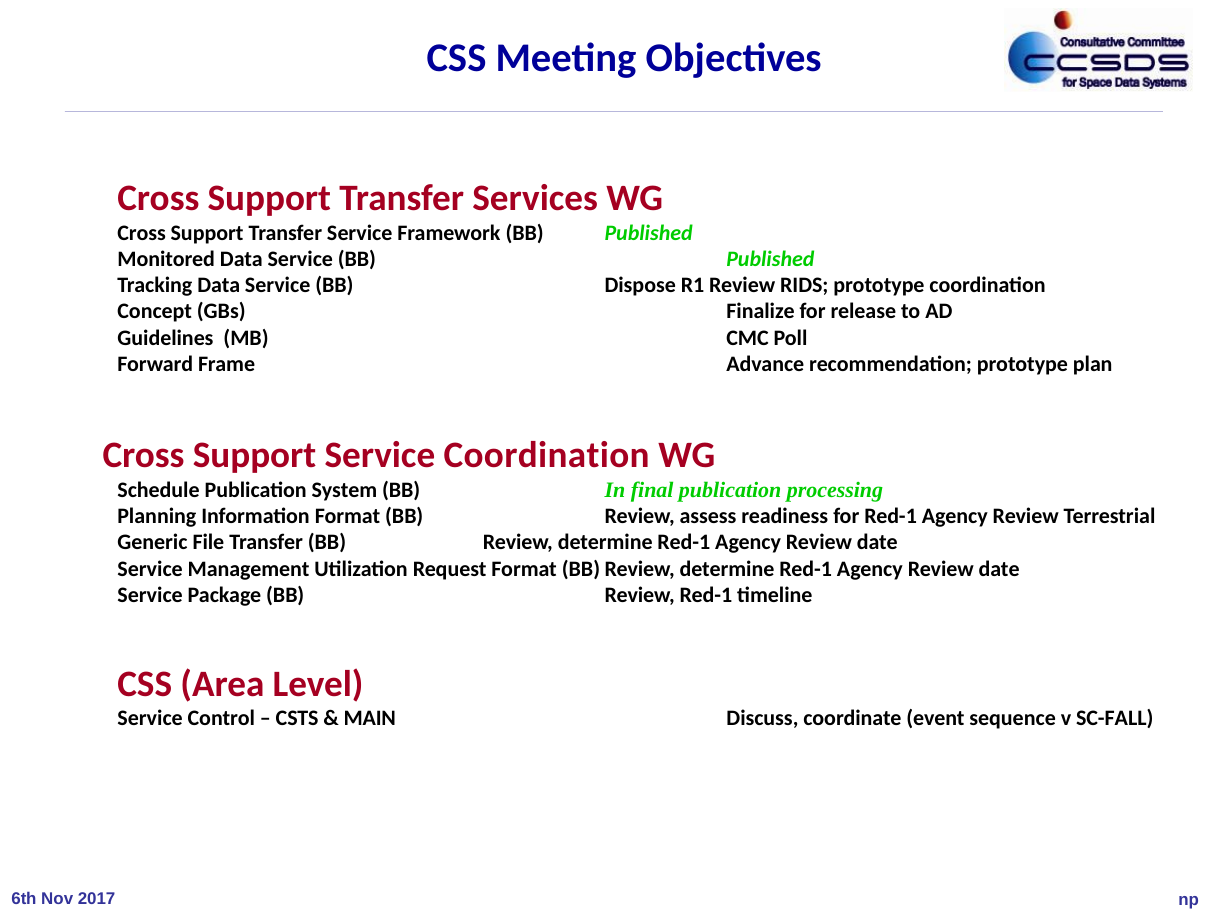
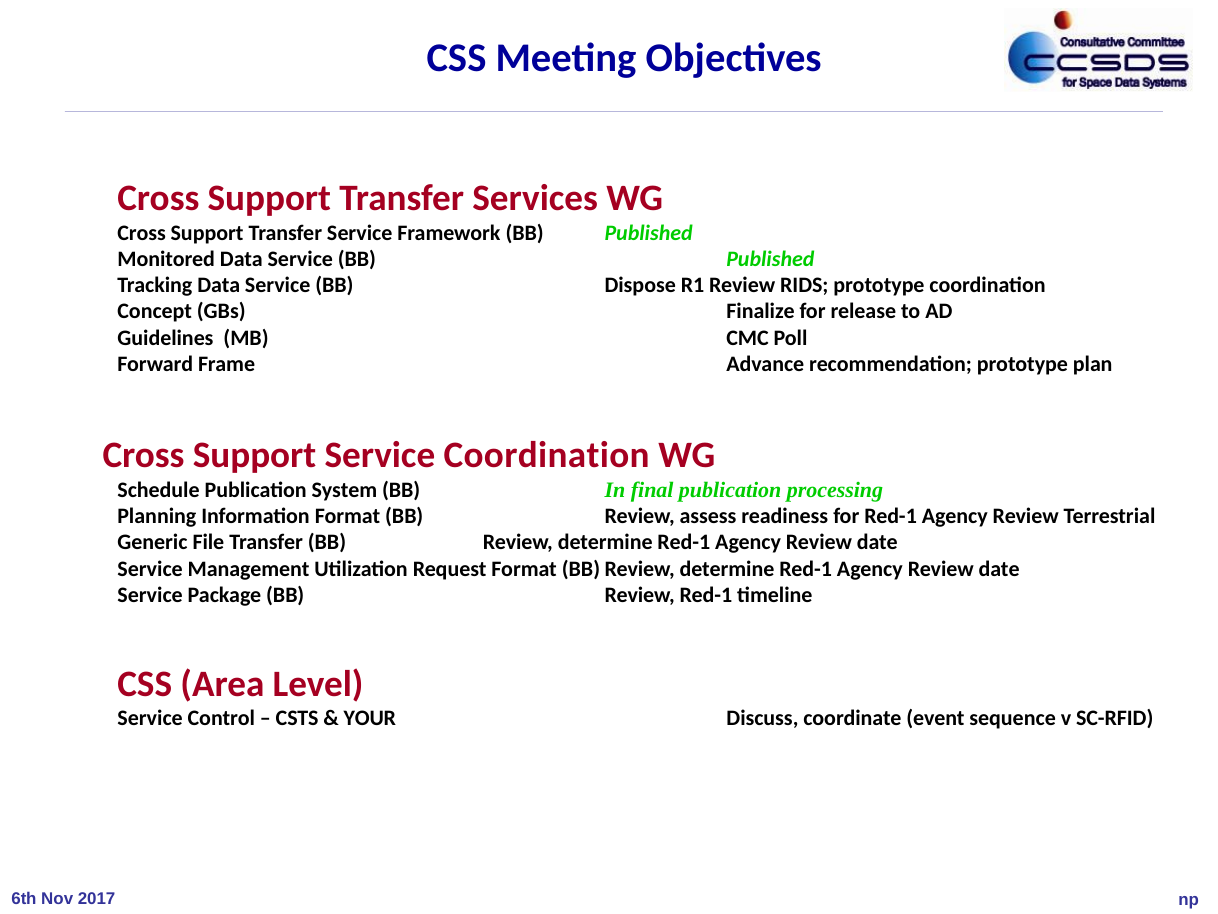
MAIN: MAIN -> YOUR (370, 718)
SC-FALL: SC-FALL -> SC-RFID (1115, 718)
